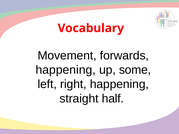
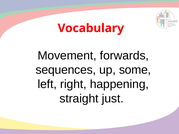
happening: happening -> sequences (66, 70)
half: half -> just (113, 99)
